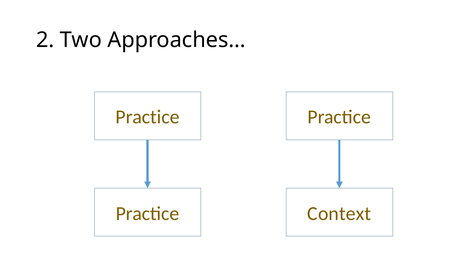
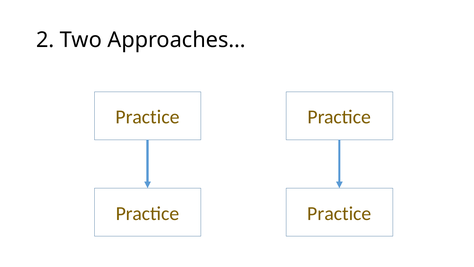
Context: Context -> Practice (339, 213)
